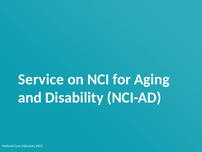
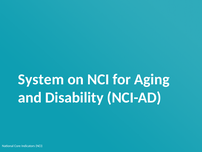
Service: Service -> System (41, 79)
